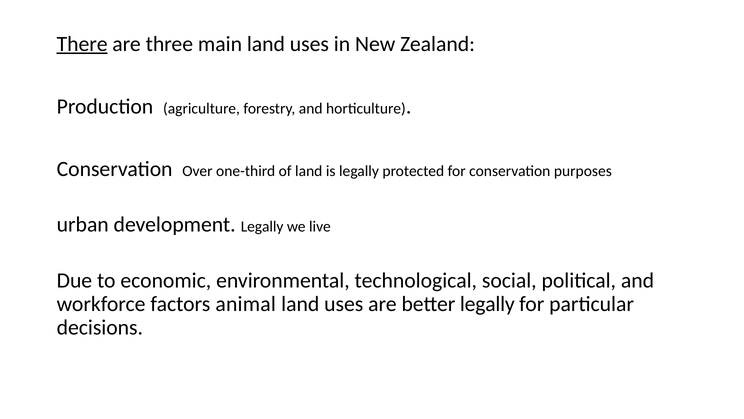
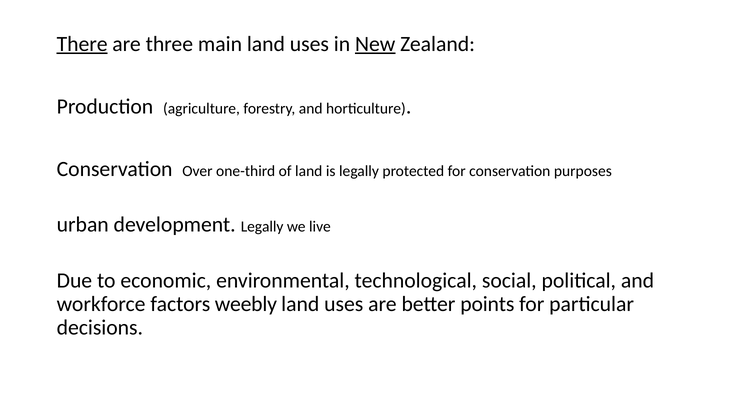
New underline: none -> present (375, 44)
animal: animal -> weebly (246, 304)
better legally: legally -> points (487, 304)
